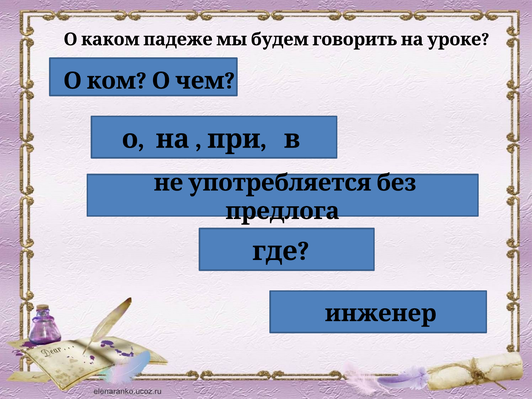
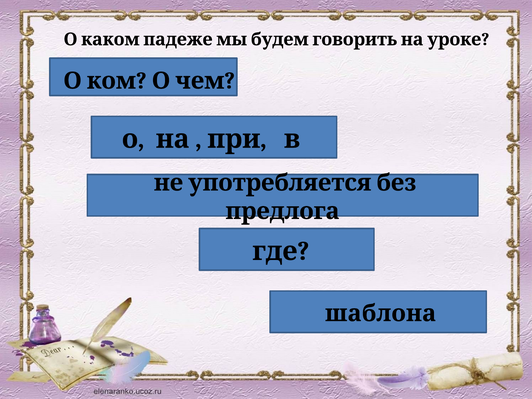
инженер: инженер -> шаблона (381, 313)
